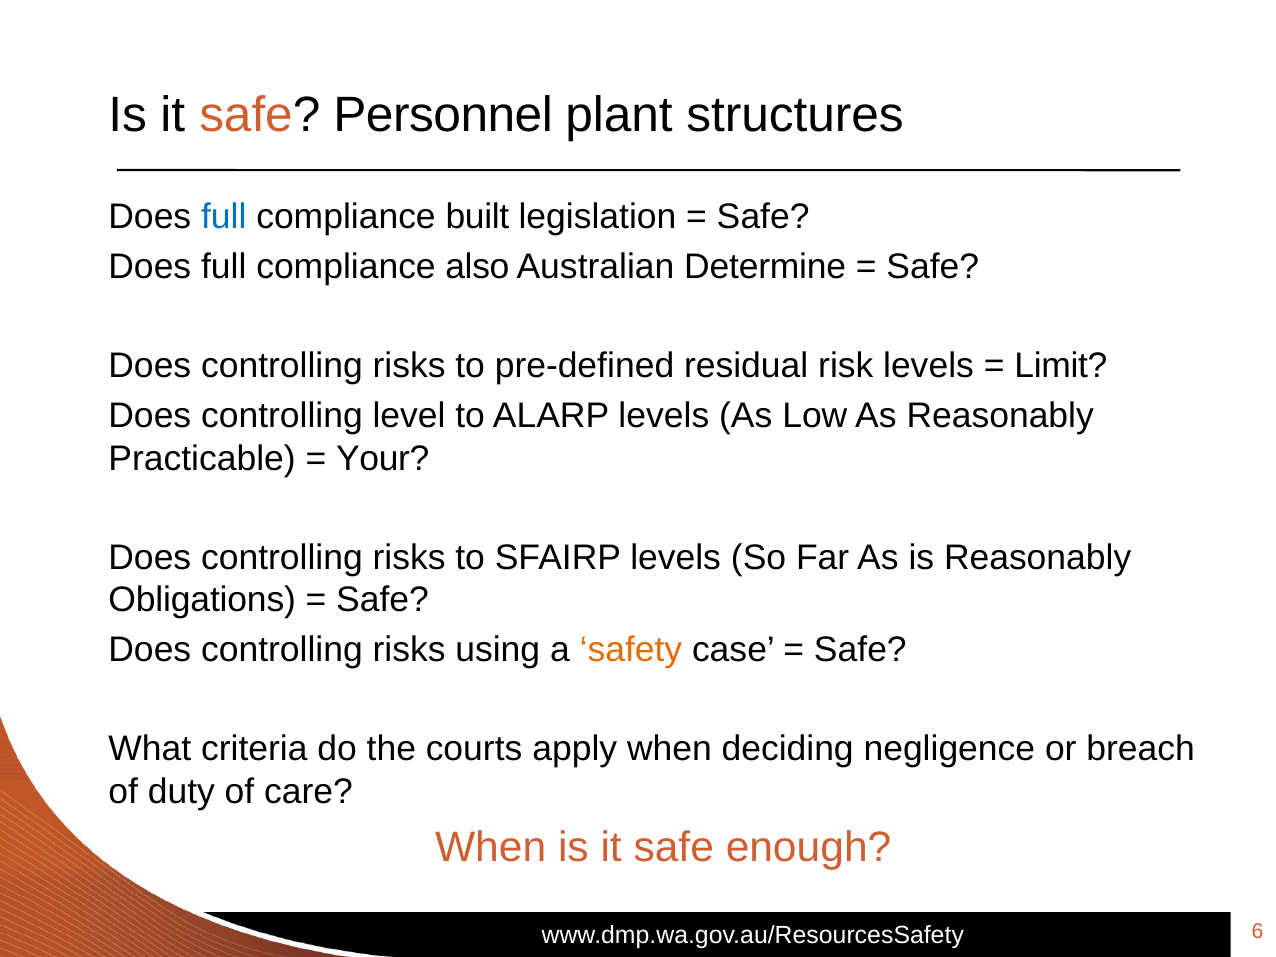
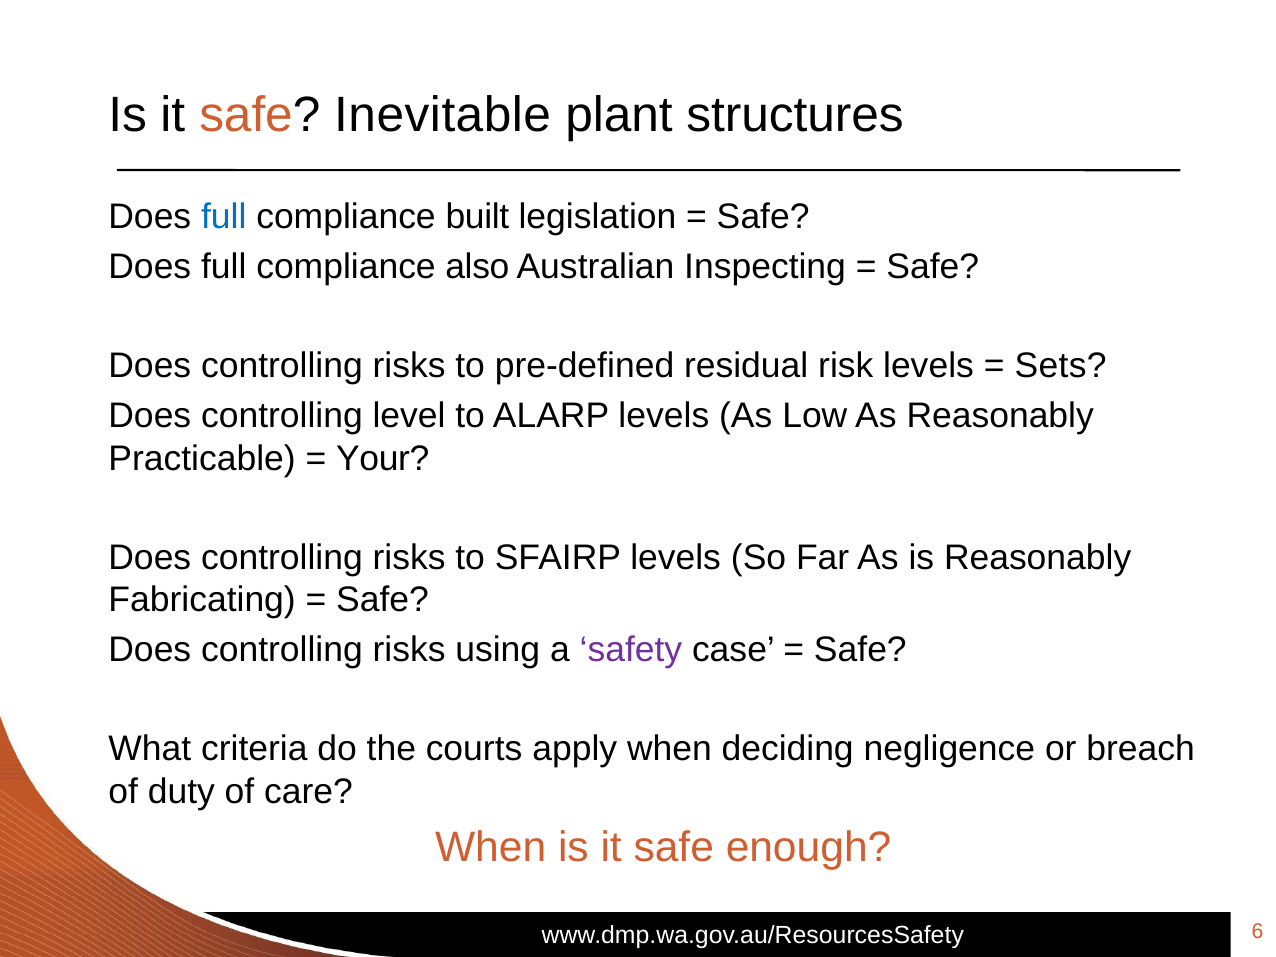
Personnel: Personnel -> Inevitable (443, 115)
Determine: Determine -> Inspecting (765, 267)
Limit: Limit -> Sets (1061, 366)
Obligations: Obligations -> Fabricating (202, 600)
safety colour: orange -> purple (631, 650)
